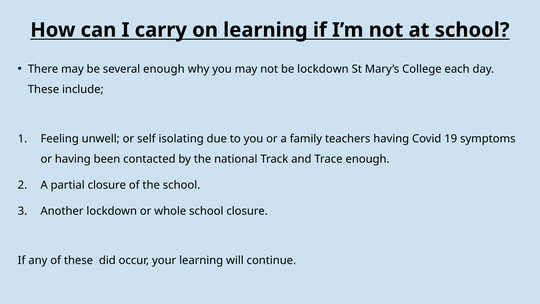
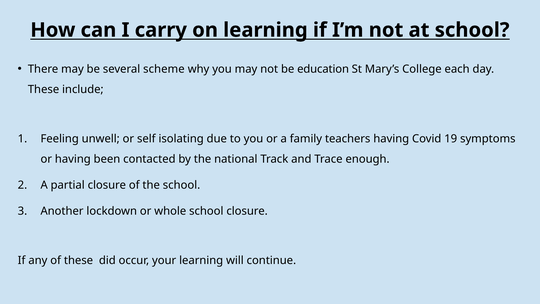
several enough: enough -> scheme (164, 69)
be lockdown: lockdown -> education (323, 69)
